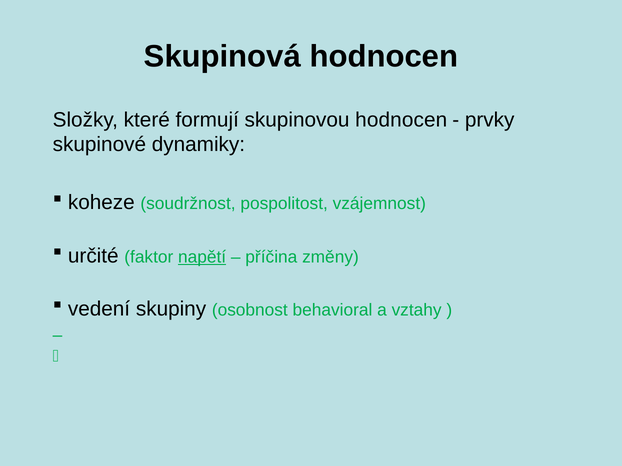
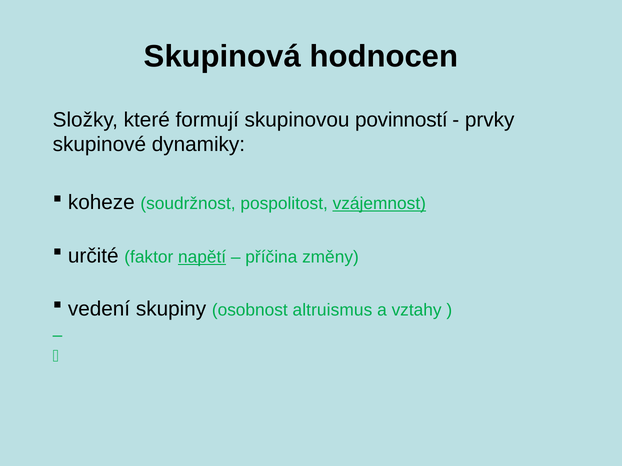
skupinovou hodnocen: hodnocen -> povinností (401, 120)
vzájemnost underline: none -> present (379, 204)
behavioral: behavioral -> altruismus (332, 310)
